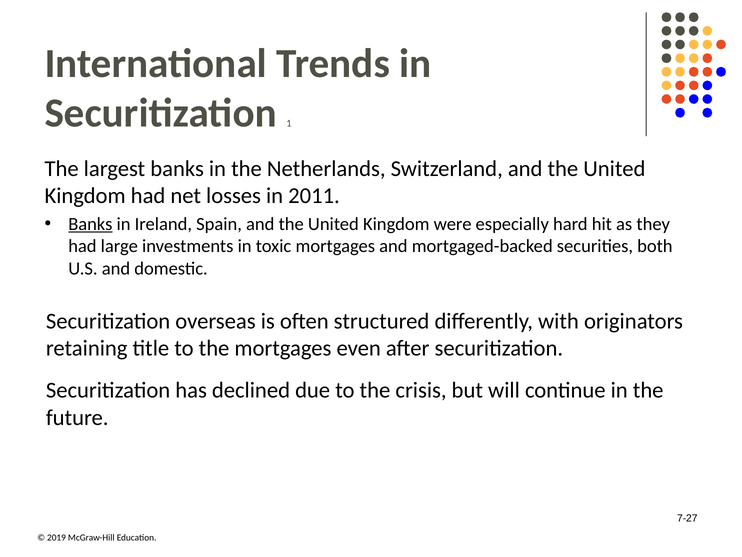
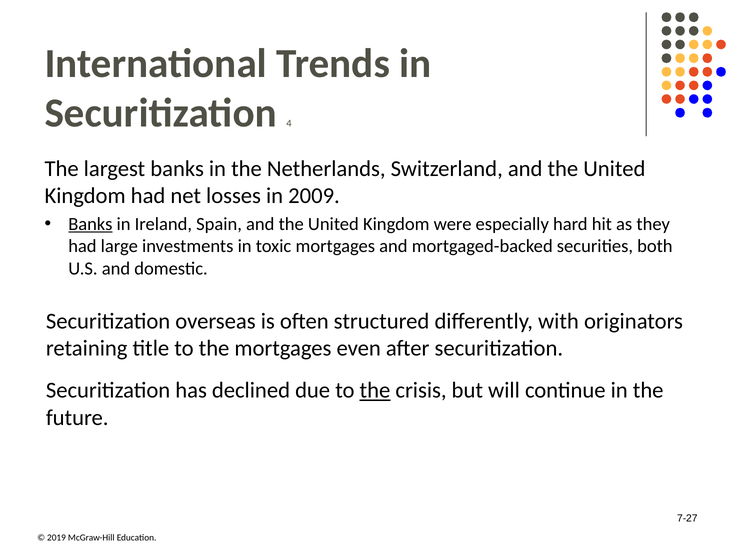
1: 1 -> 4 (289, 123)
2011: 2011 -> 2009 (314, 196)
the underline: none -> present (375, 390)
